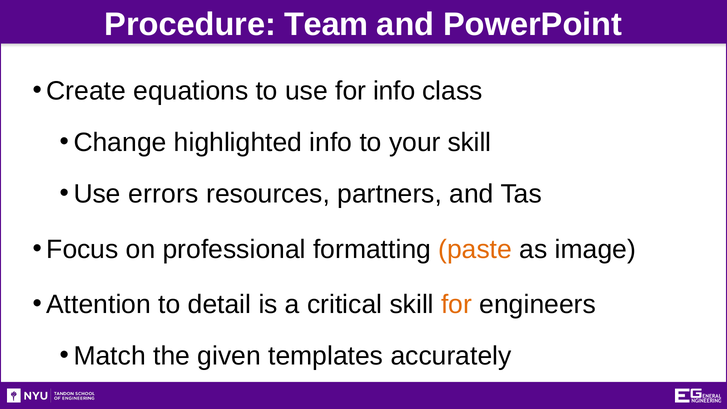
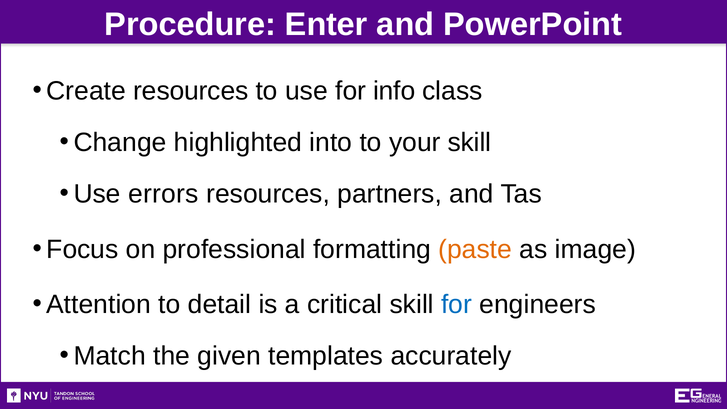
Team: Team -> Enter (326, 25)
Create equations: equations -> resources (191, 91)
highlighted info: info -> into (331, 142)
for colour: orange -> blue (457, 305)
